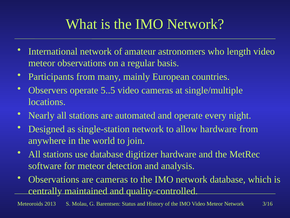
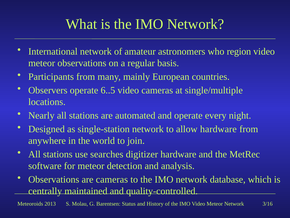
length: length -> region (239, 51)
5..5: 5..5 -> 6..5 (108, 90)
use database: database -> searches (107, 154)
